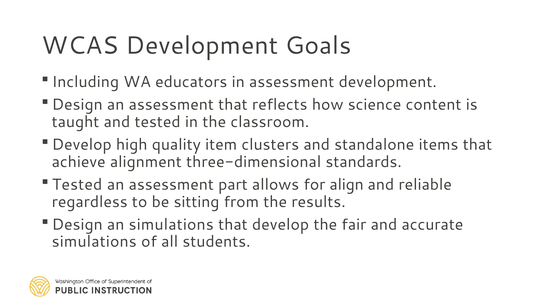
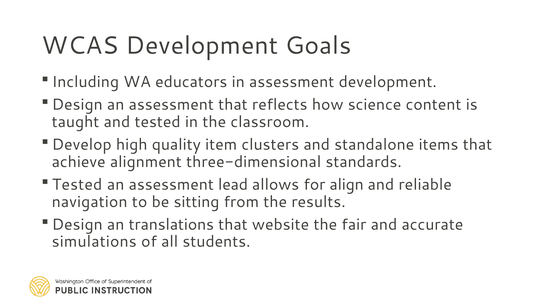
part: part -> lead (233, 185)
regardless: regardless -> navigation (90, 202)
an simulations: simulations -> translations (171, 225)
that develop: develop -> website (281, 225)
